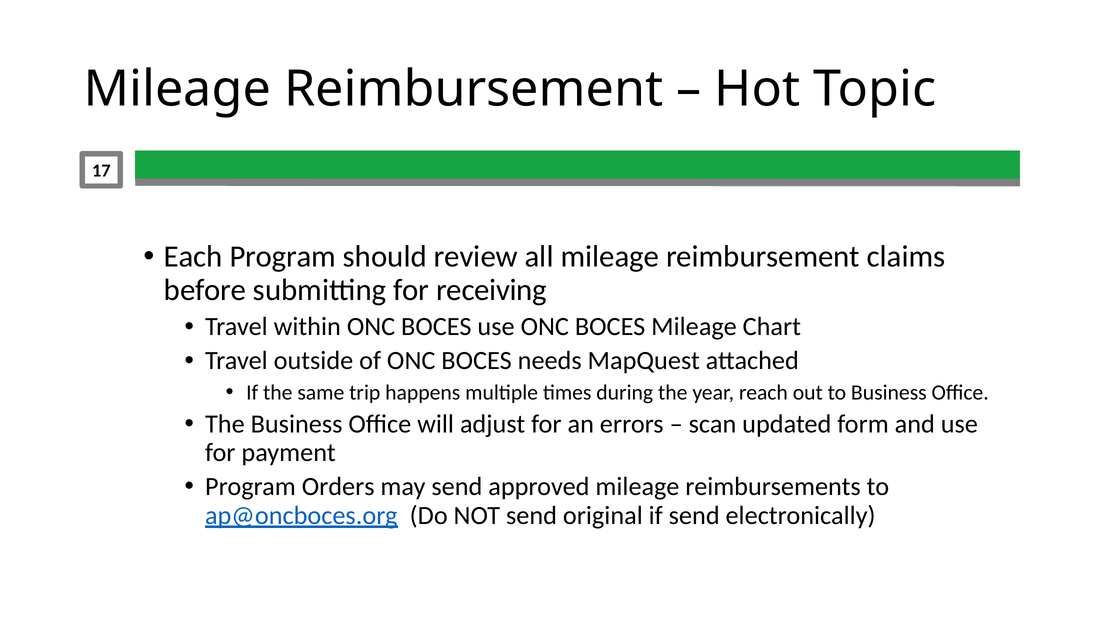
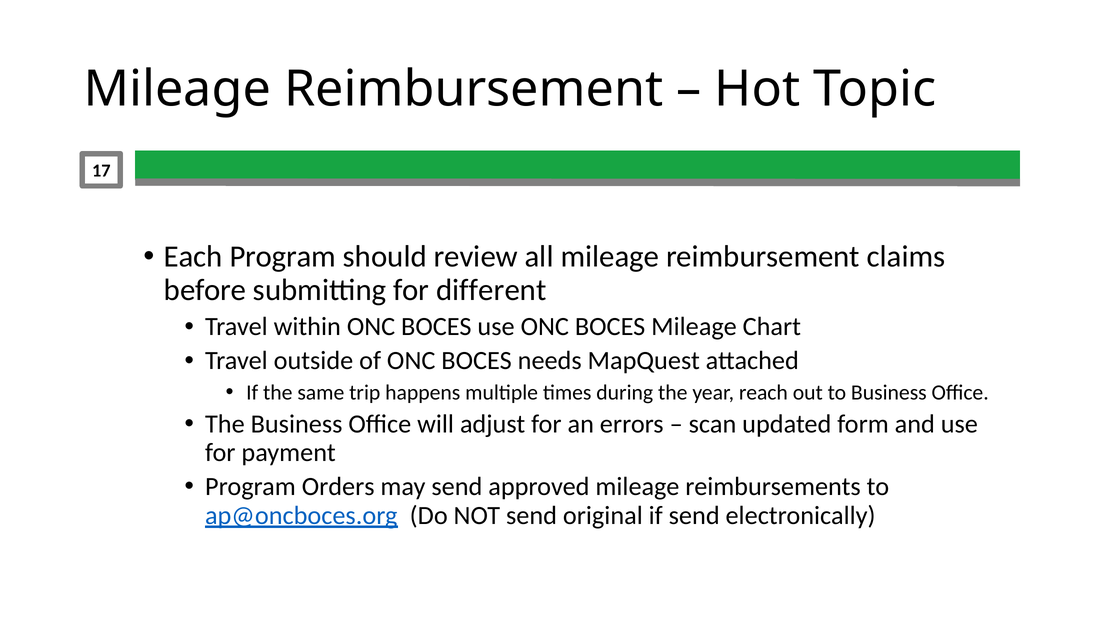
receiving: receiving -> different (491, 290)
